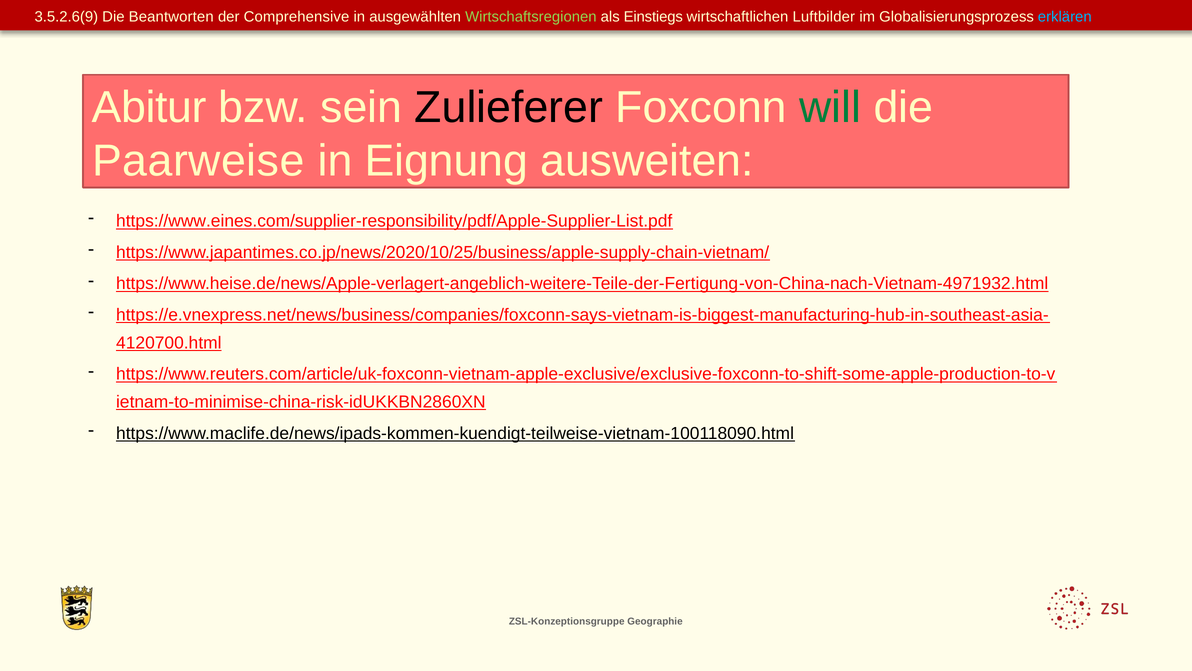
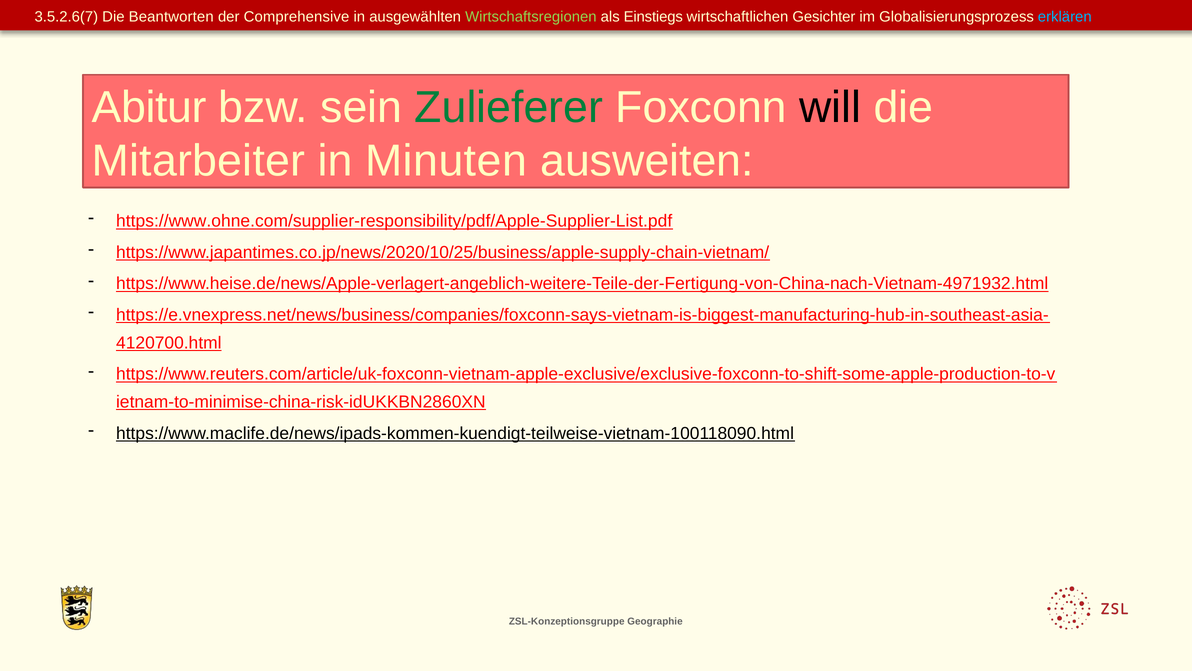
3.5.2.6(9: 3.5.2.6(9 -> 3.5.2.6(7 (66, 17)
Luftbilder: Luftbilder -> Gesichter (824, 17)
Zulieferer colour: black -> green (509, 107)
will colour: green -> black (830, 107)
Paarweise: Paarweise -> Mitarbeiter (198, 161)
Eignung: Eignung -> Minuten (446, 161)
https://www.eines.com/supplier-responsibility/pdf/Apple-Supplier-List.pdf: https://www.eines.com/supplier-responsibility/pdf/Apple-Supplier-List.pdf -> https://www.ohne.com/supplier-responsibility/pdf/Apple-Supplier-List.pdf (394, 221)
